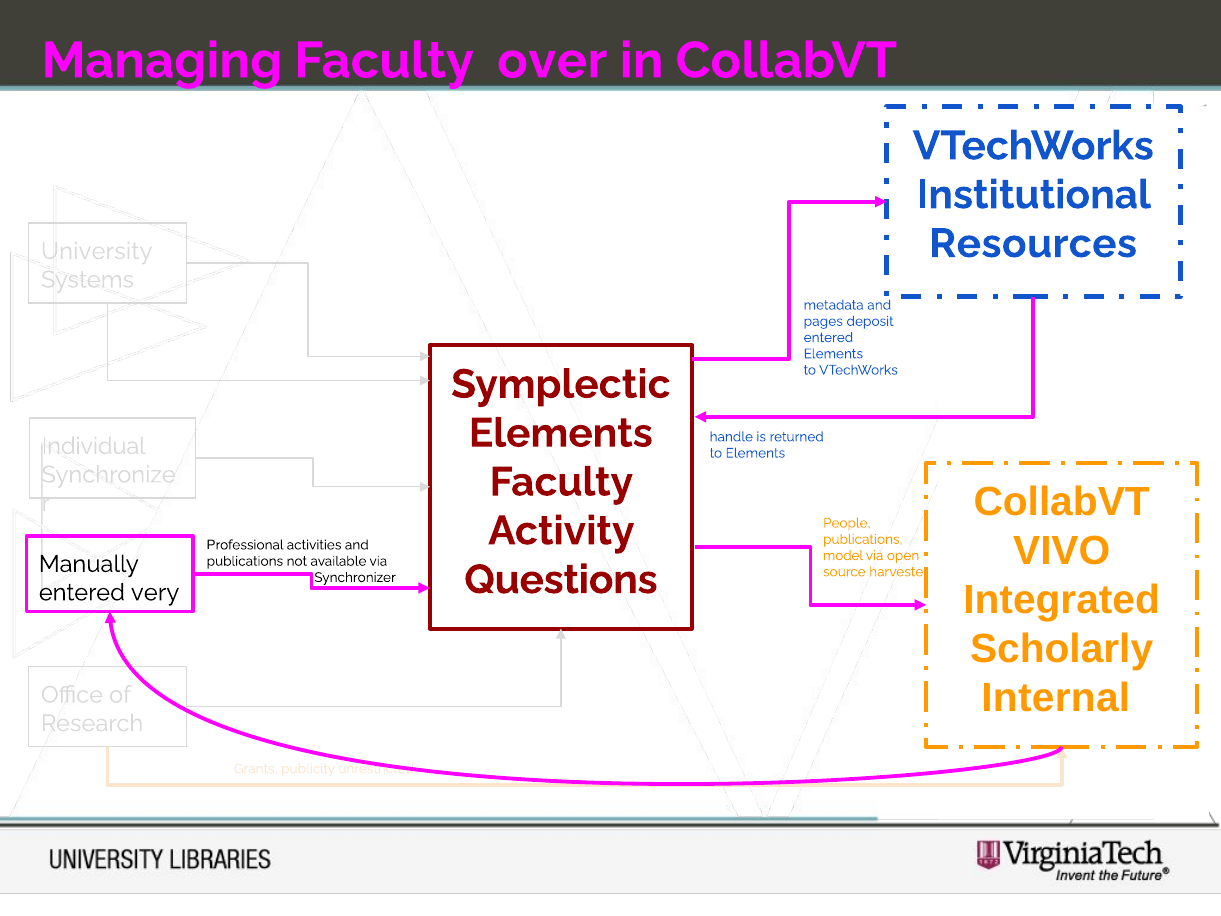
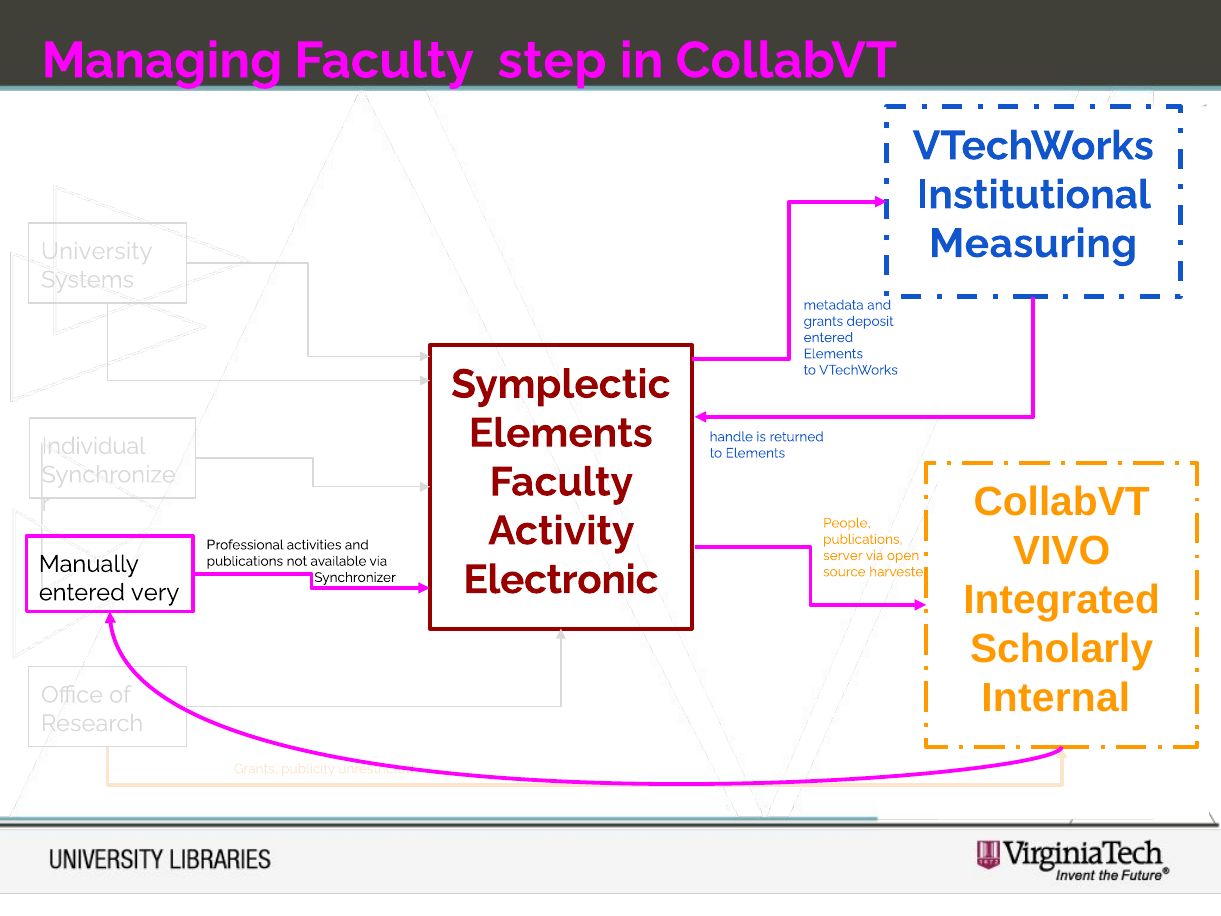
over: over -> step (552, 61)
Resources: Resources -> Measuring (1033, 244)
pages: pages -> grants (823, 321)
model: model -> server (843, 555)
Questions: Questions -> Electronic (561, 580)
